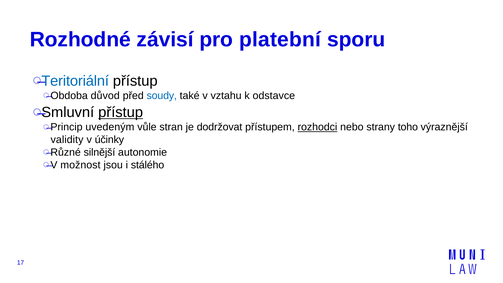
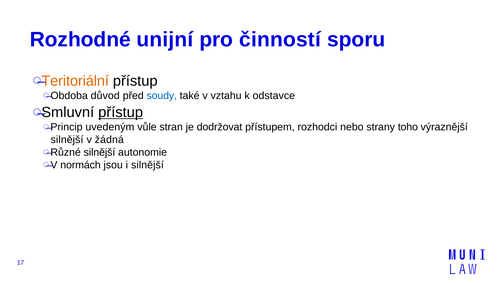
závisí: závisí -> unijní (165, 40)
platební: platební -> činností (280, 40)
Teritoriální colour: blue -> orange (75, 81)
rozhodci underline: present -> none (317, 127)
validity: validity -> silnější (67, 140)
účinky: účinky -> žádná (109, 140)
možnost: možnost -> normách (81, 165)
i stálého: stálého -> silnější (147, 165)
